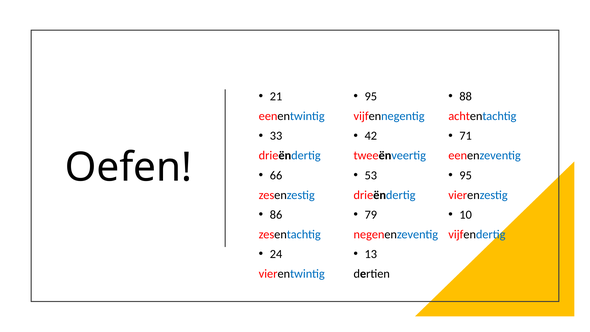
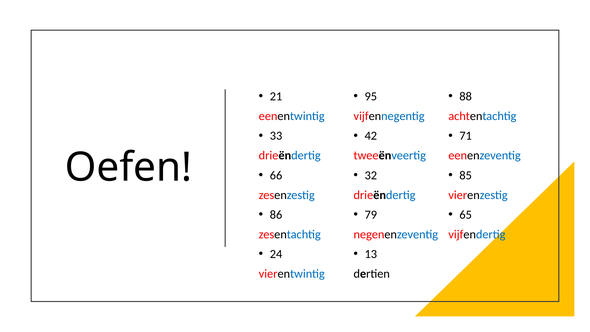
53: 53 -> 32 (371, 175)
95: 95 -> 85 (466, 175)
10: 10 -> 65 (466, 215)
